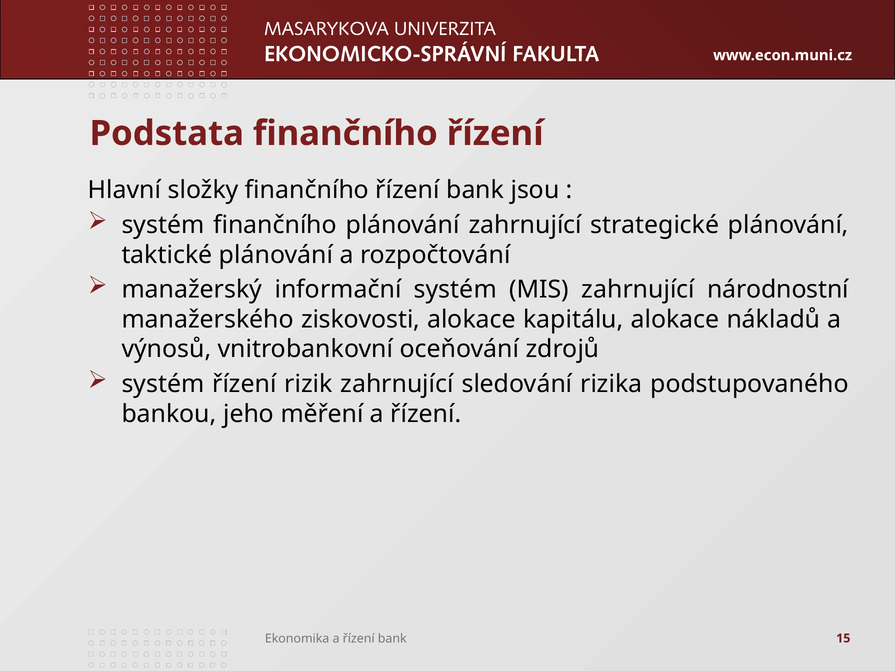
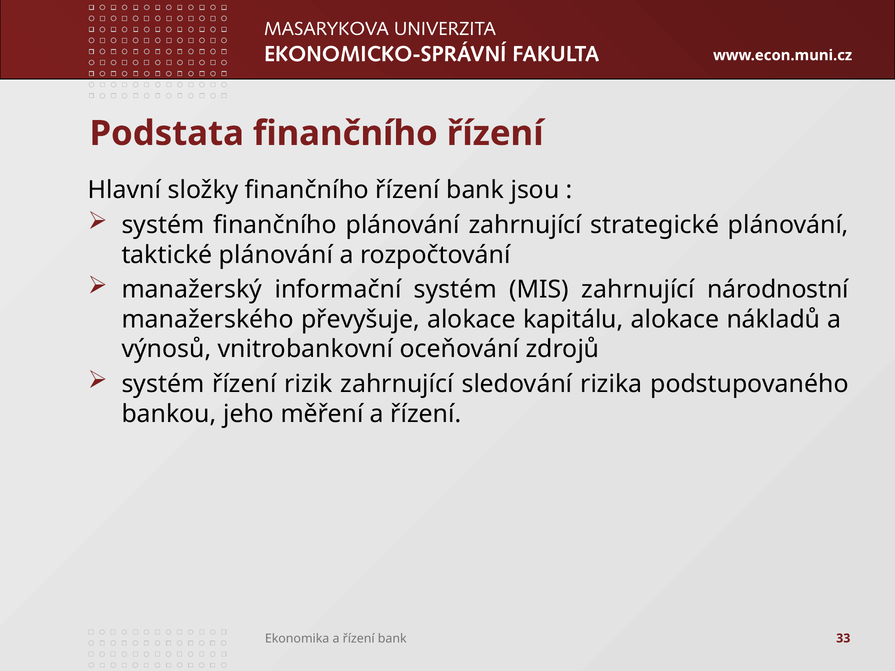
ziskovosti: ziskovosti -> převyšuje (361, 320)
15: 15 -> 33 (843, 639)
